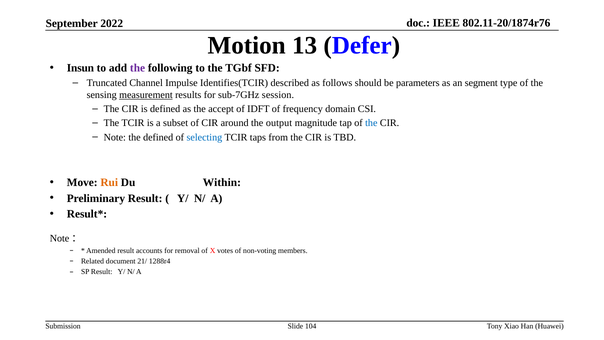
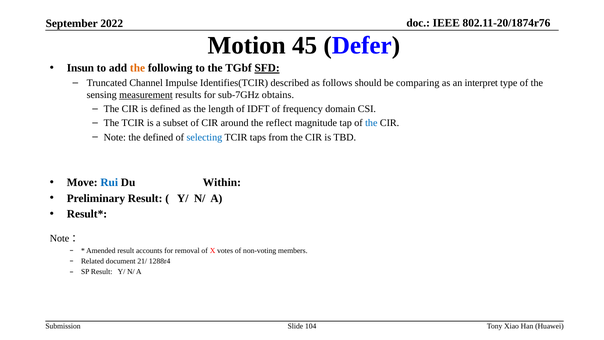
13: 13 -> 45 (305, 46)
the colour: purple -> orange (138, 68)
SFD underline: none -> present (267, 68)
parameters: parameters -> comparing (418, 83)
segment: segment -> interpret (481, 83)
session: session -> obtains (278, 95)
accept: accept -> length (221, 109)
output: output -> reflect (279, 123)
Rui colour: orange -> blue (109, 182)
